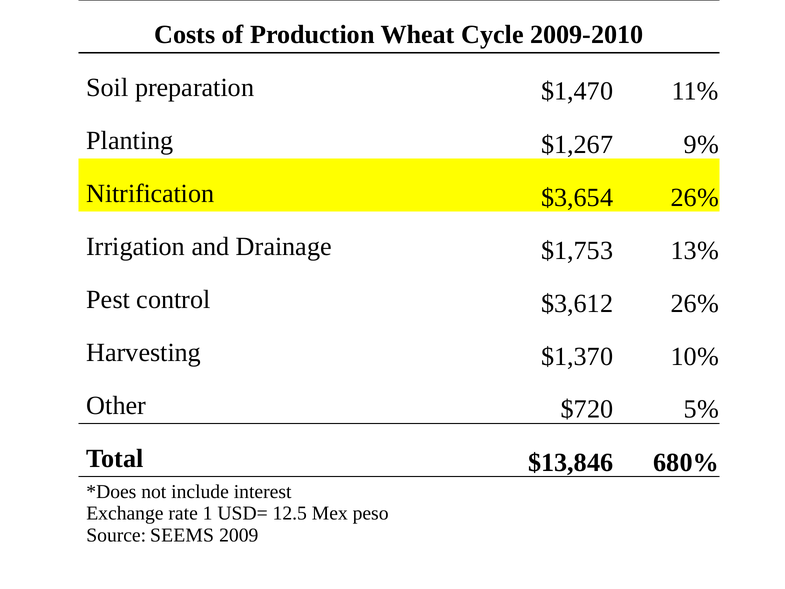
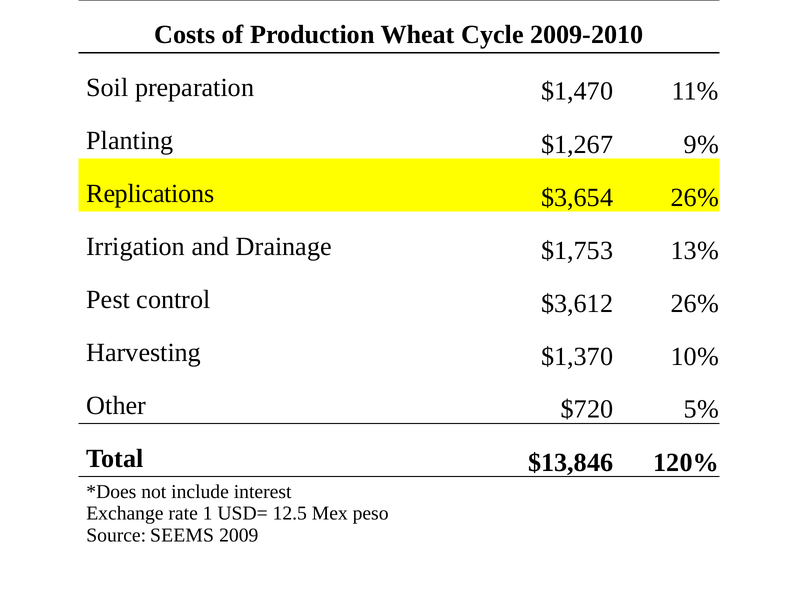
Nitrification: Nitrification -> Replications (150, 193)
680%: 680% -> 120% (686, 462)
